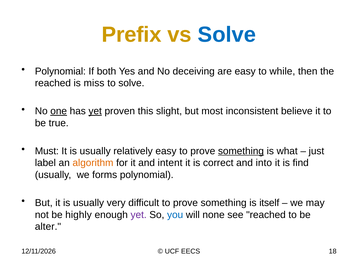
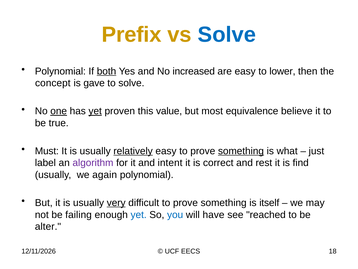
both underline: none -> present (107, 71)
deceiving: deceiving -> increased (194, 71)
while: while -> lower (282, 71)
reached: reached -> concept (53, 83)
miss: miss -> gave (94, 83)
slight: slight -> value (169, 111)
inconsistent: inconsistent -> equivalence (252, 111)
relatively underline: none -> present (133, 151)
algorithm colour: orange -> purple (93, 163)
into: into -> rest (264, 163)
forms: forms -> again (105, 175)
very underline: none -> present (116, 202)
highly: highly -> failing (79, 214)
yet colour: purple -> blue (139, 214)
none: none -> have (214, 214)
